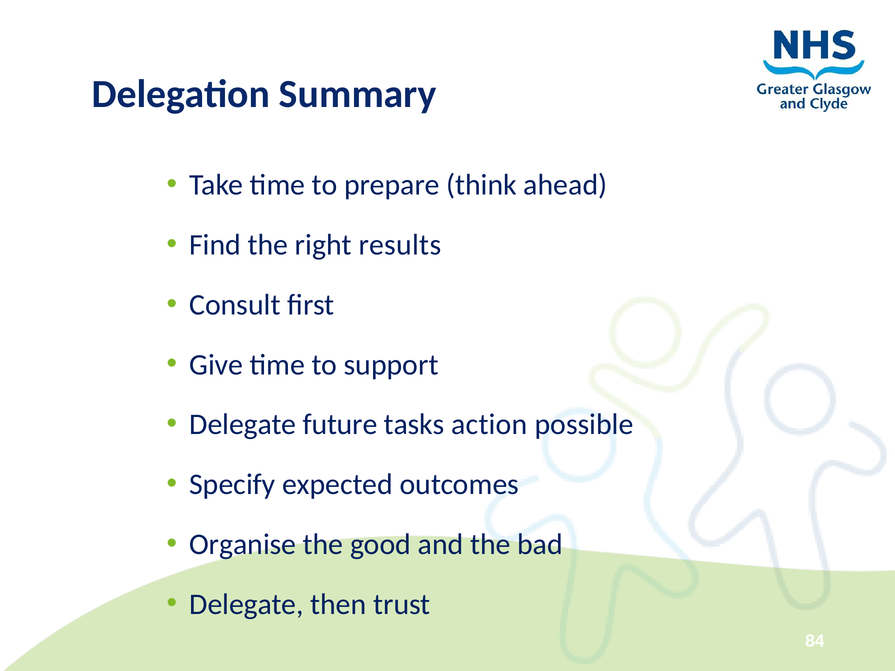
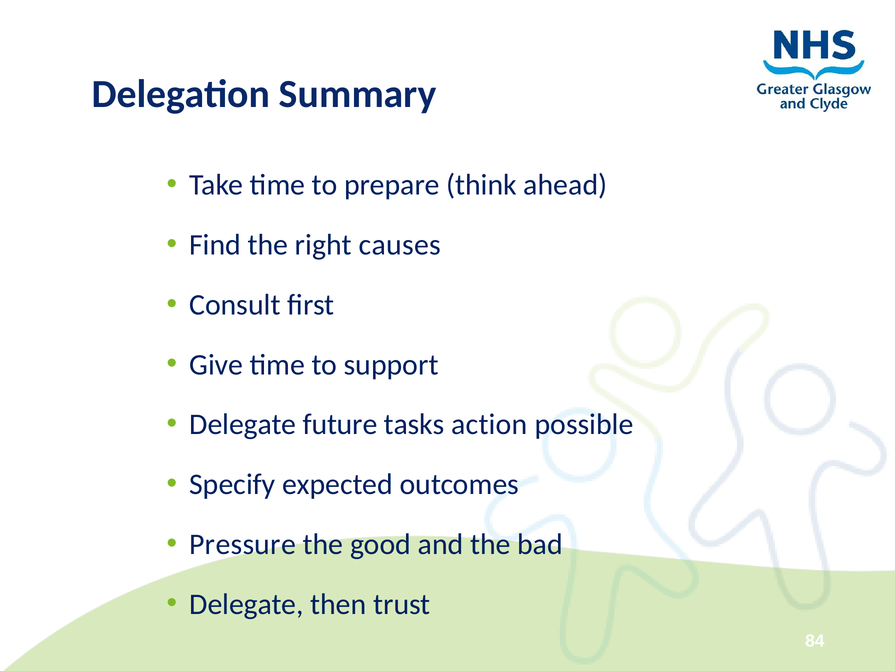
results: results -> causes (400, 245)
Organise: Organise -> Pressure (243, 545)
